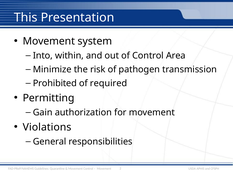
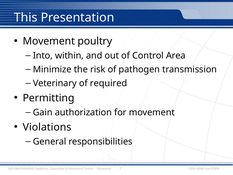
system: system -> poultry (95, 41)
Prohibited: Prohibited -> Veterinary (55, 83)
